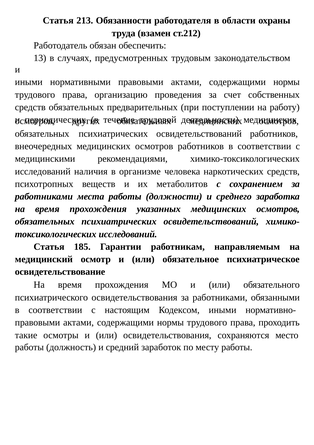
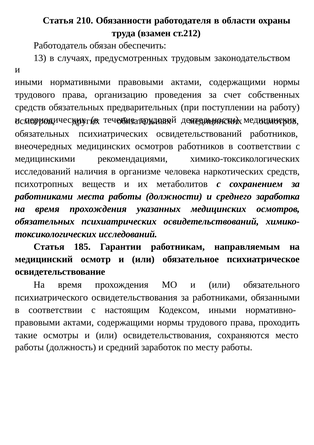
213: 213 -> 210 (85, 21)
